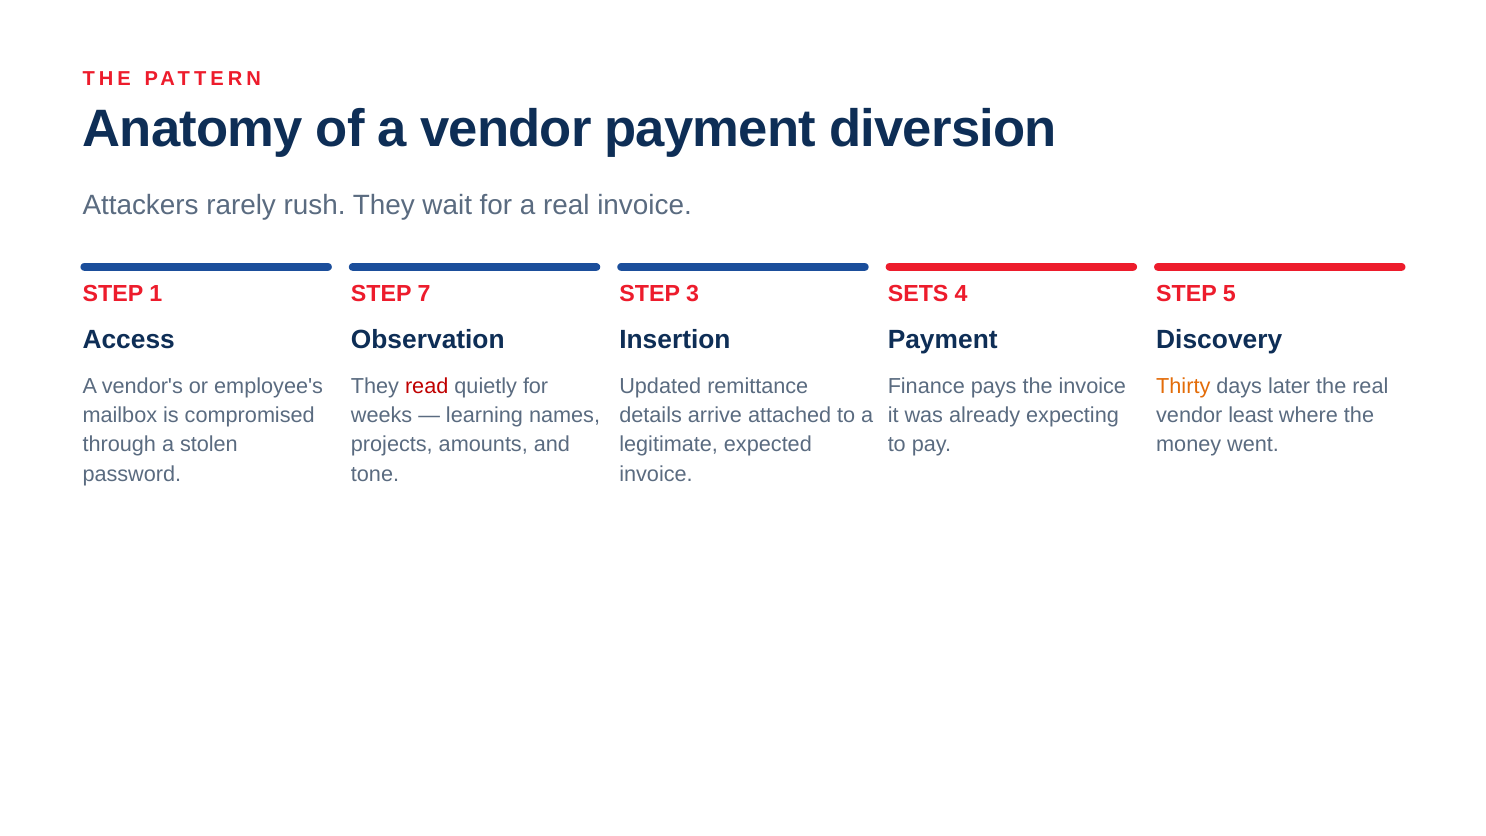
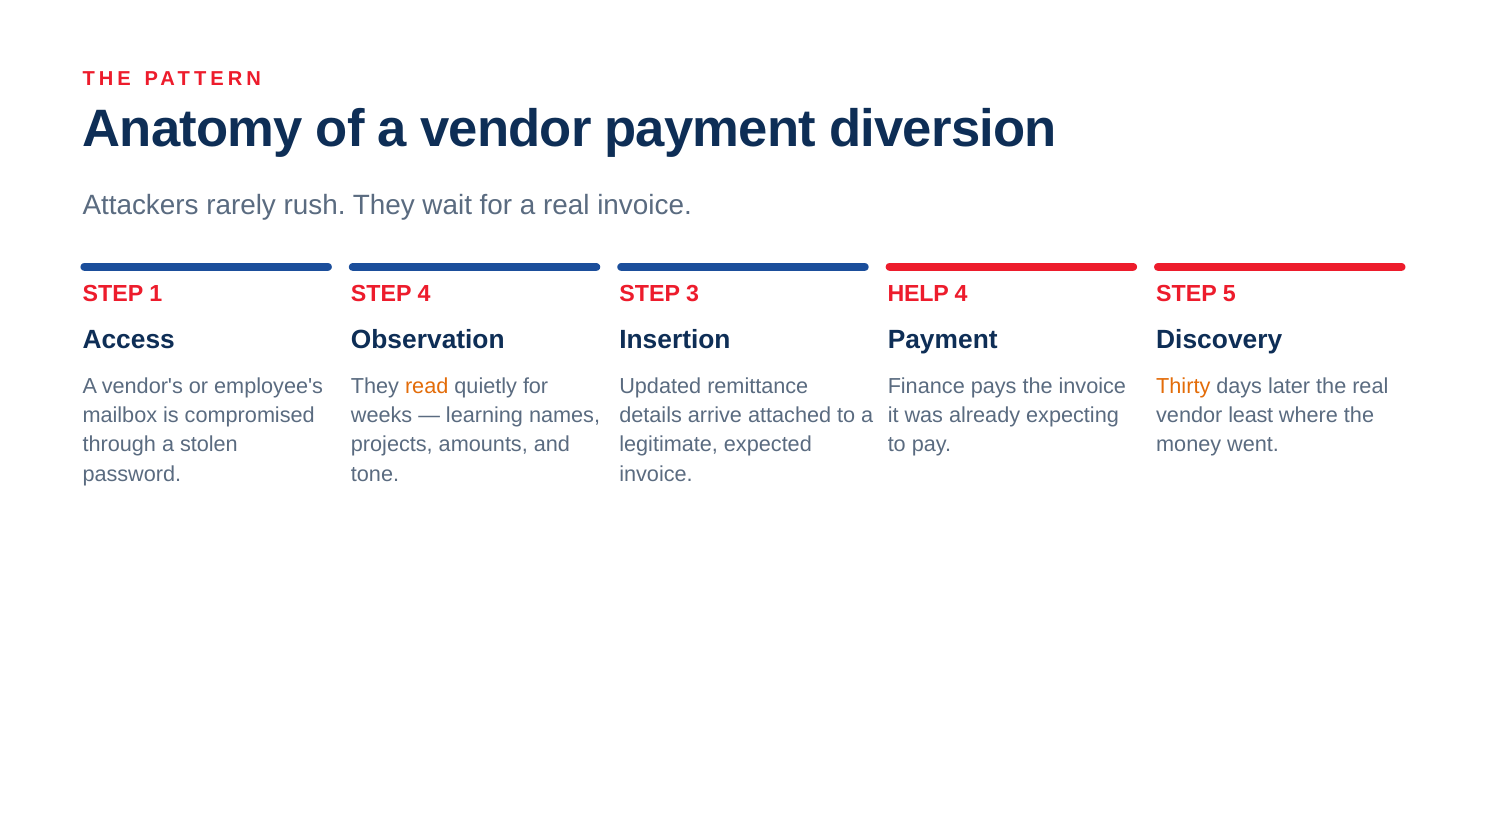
STEP 7: 7 -> 4 (424, 294)
SETS: SETS -> HELP (918, 294)
read colour: red -> orange (427, 386)
